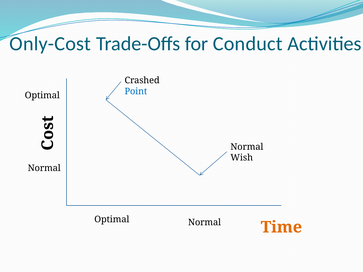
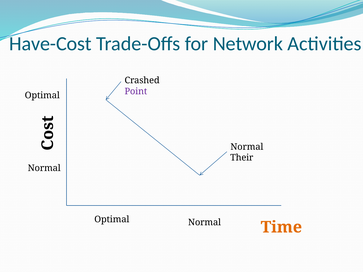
Only-Cost: Only-Cost -> Have-Cost (50, 44)
Conduct: Conduct -> Network (248, 44)
Point colour: blue -> purple (136, 91)
Wish: Wish -> Their (242, 158)
